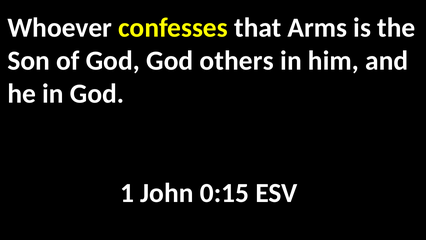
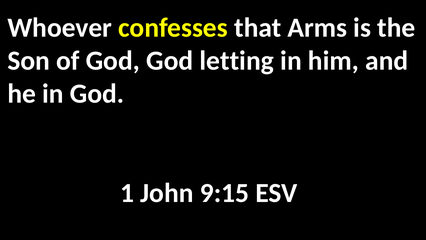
others: others -> letting (237, 61)
0:15: 0:15 -> 9:15 (224, 193)
